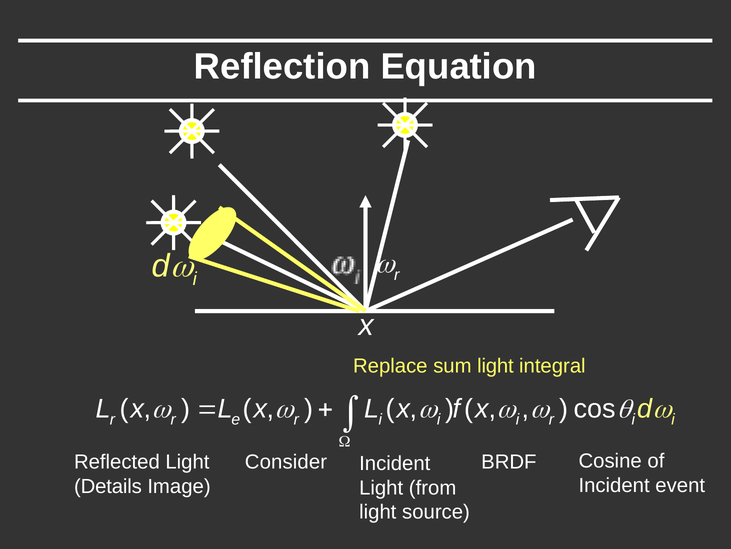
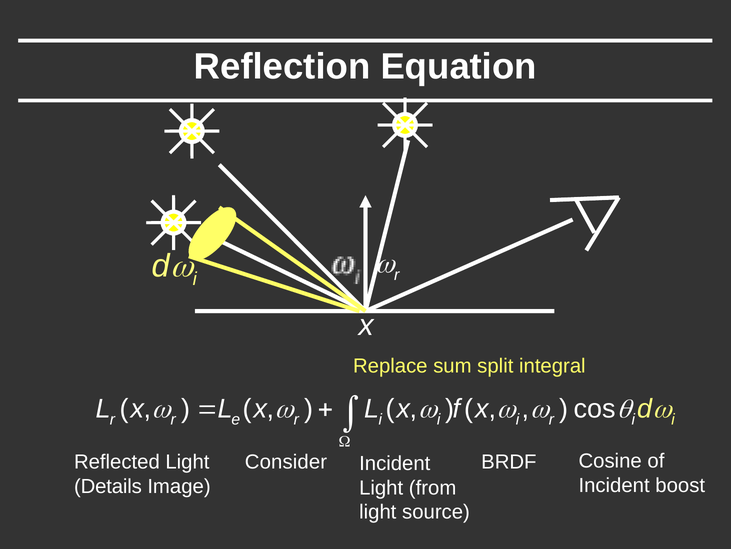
sum light: light -> split (495, 365)
event: event -> boost (680, 485)
